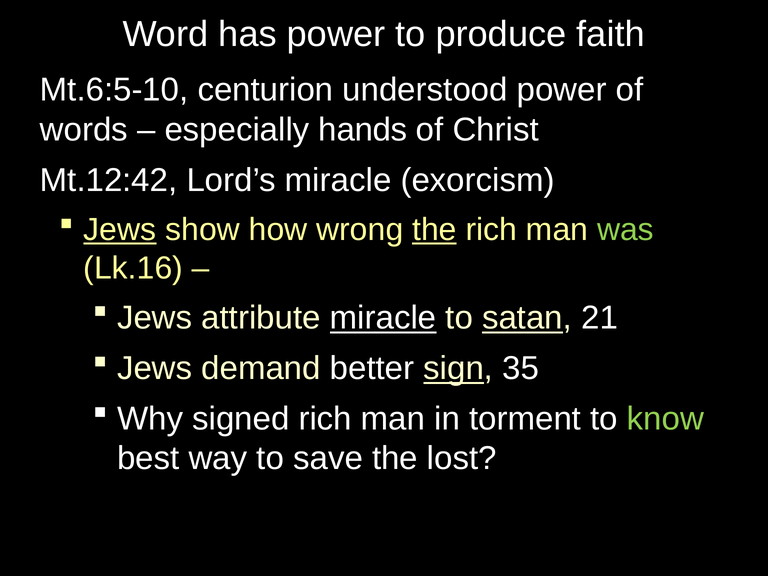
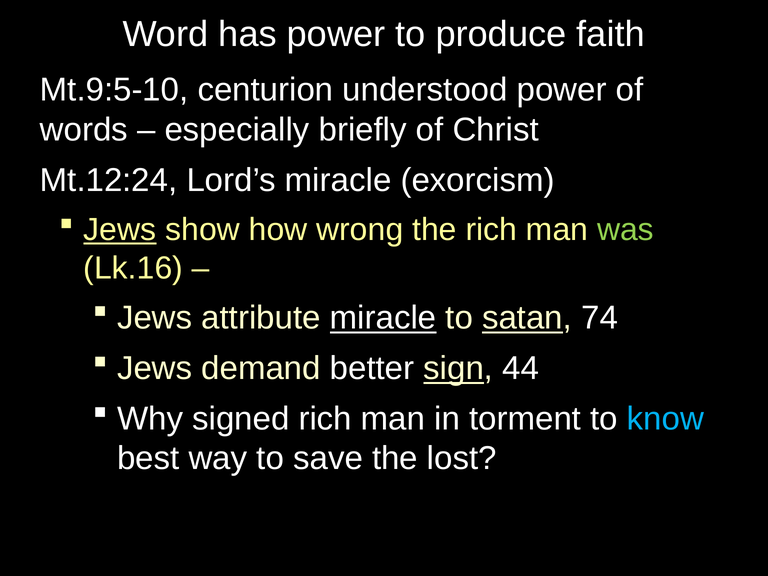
Mt.6:5-10: Mt.6:5-10 -> Mt.9:5-10 (114, 90)
hands: hands -> briefly (363, 130)
Mt.12:42: Mt.12:42 -> Mt.12:24 (109, 180)
the underline: present -> none (434, 230)
21: 21 -> 74 (600, 318)
35: 35 -> 44 (521, 368)
know colour: light green -> light blue (665, 419)
